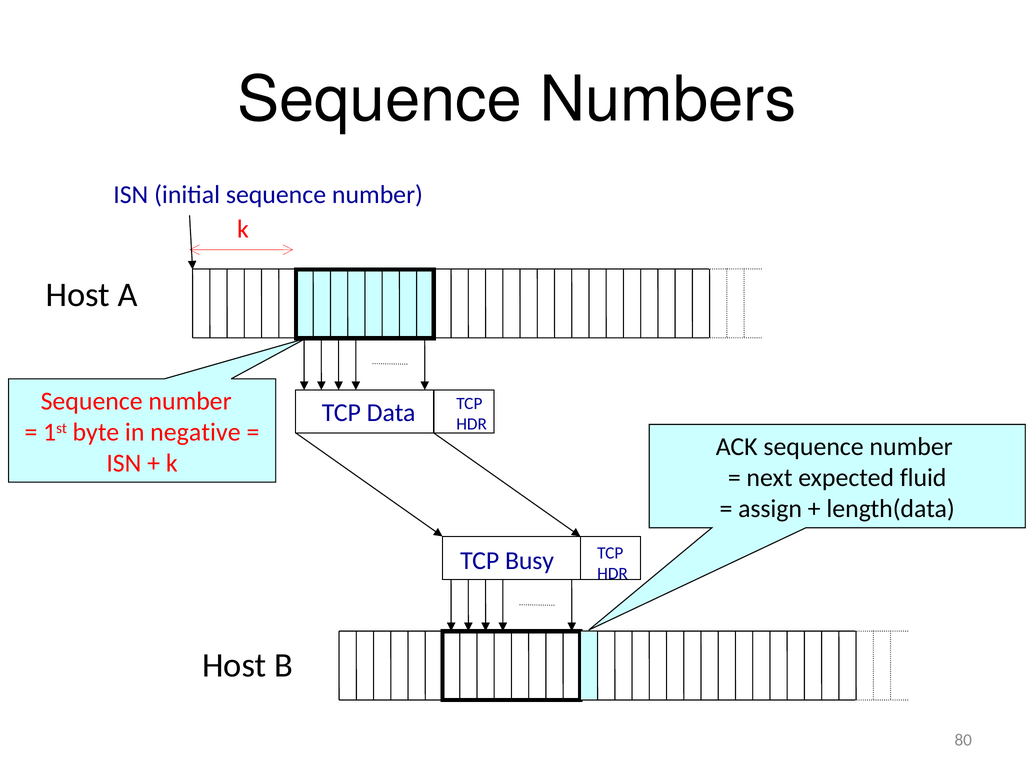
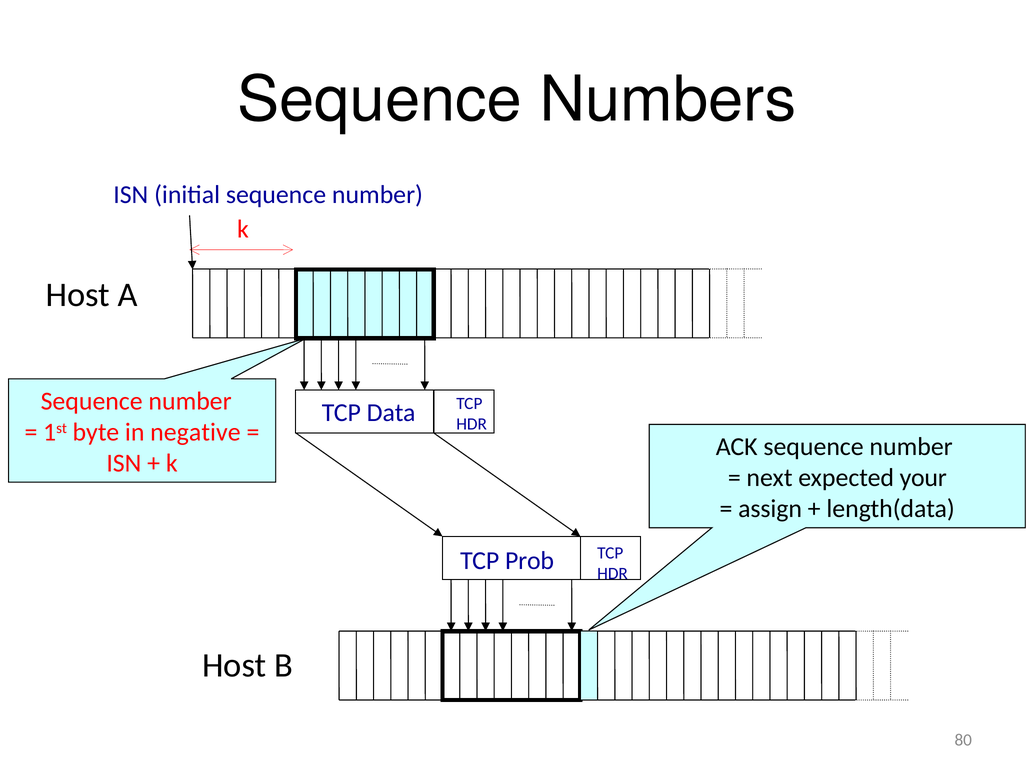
fluid: fluid -> your (923, 478)
Busy: Busy -> Prob (530, 561)
